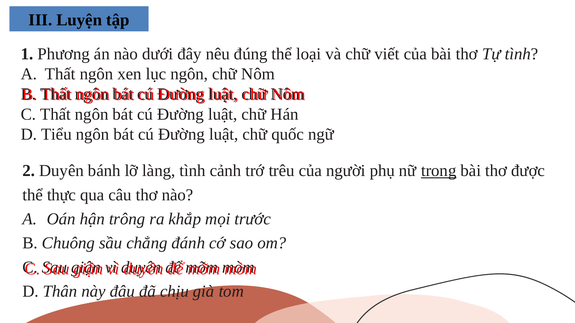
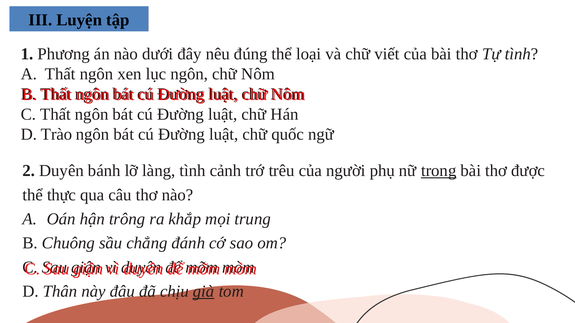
Tiểu: Tiểu -> Trào (57, 135)
trước: trước -> trung (253, 219)
già underline: none -> present (204, 292)
